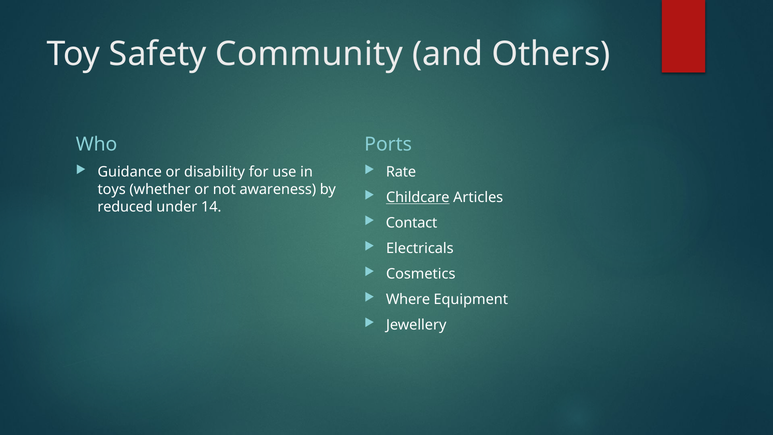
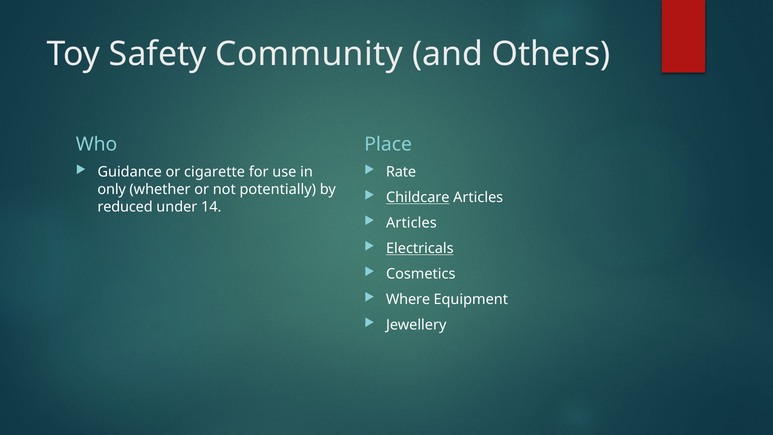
Ports: Ports -> Place (388, 144)
disability: disability -> cigarette (215, 172)
toys: toys -> only (112, 189)
awareness: awareness -> potentially (278, 189)
Contact: Contact -> Articles (411, 223)
Electricals underline: none -> present (420, 248)
